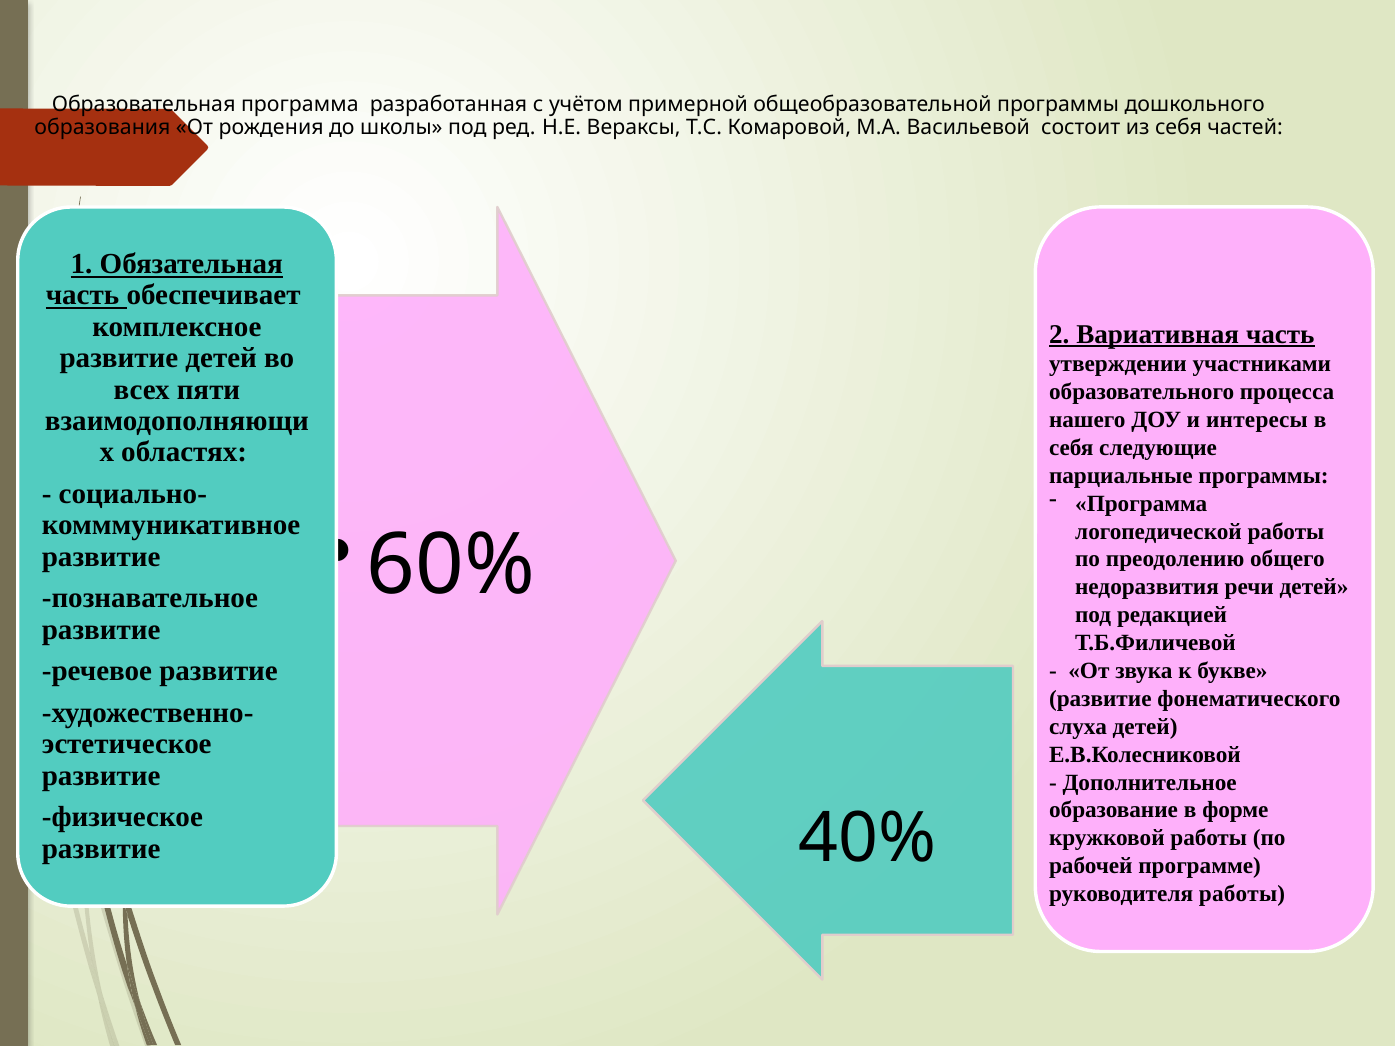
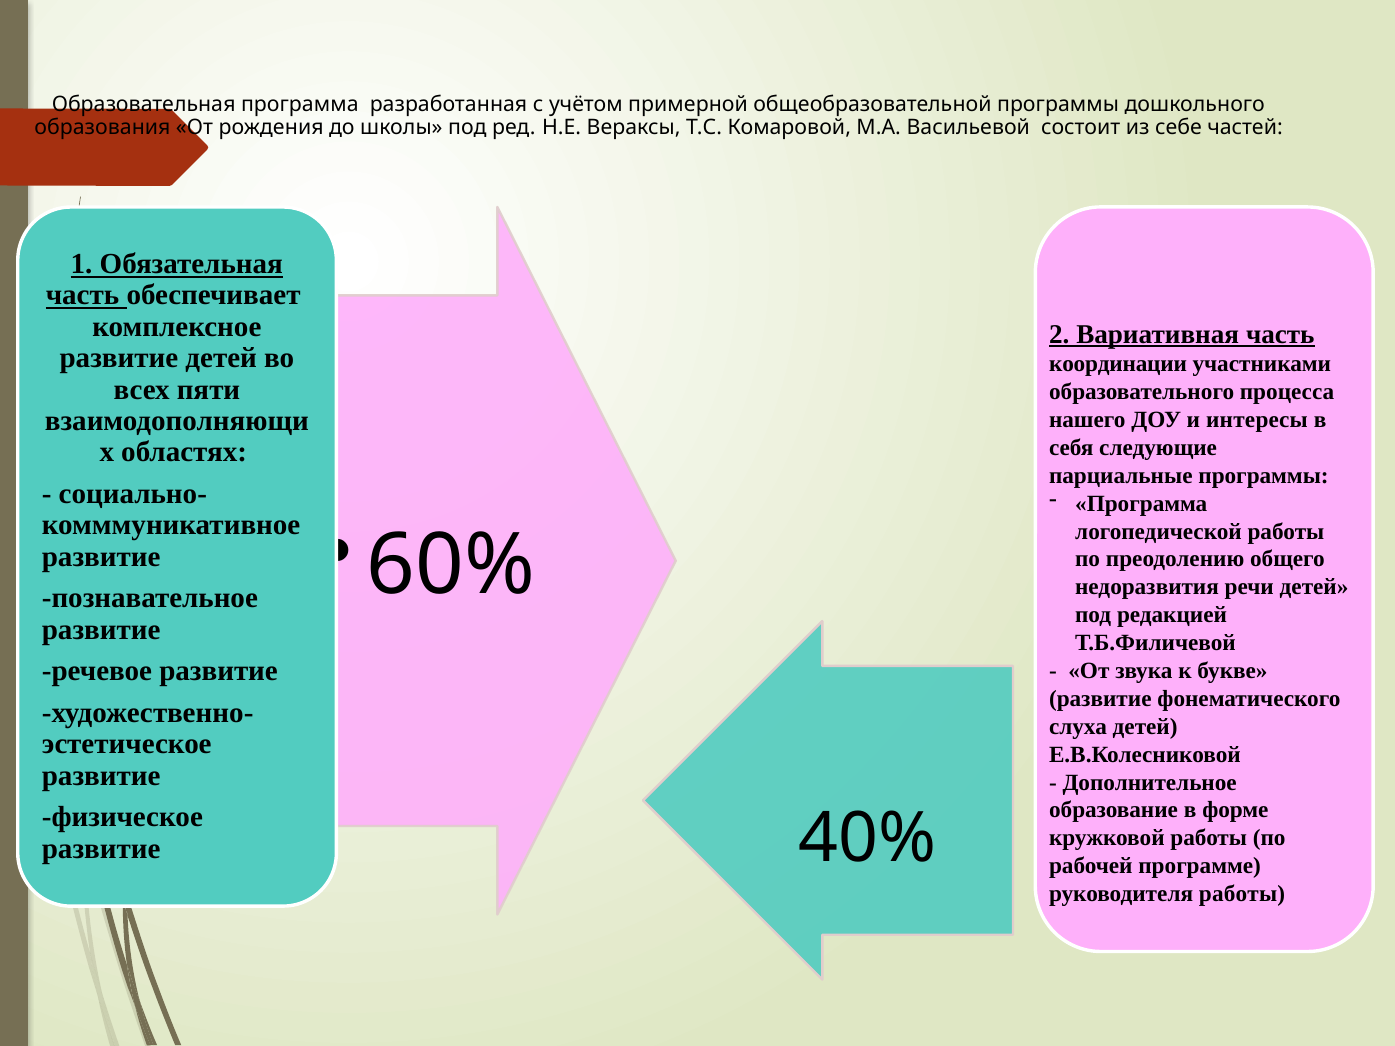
из себя: себя -> себе (1178, 128)
утверждении: утверждении -> координации (1118, 364)
